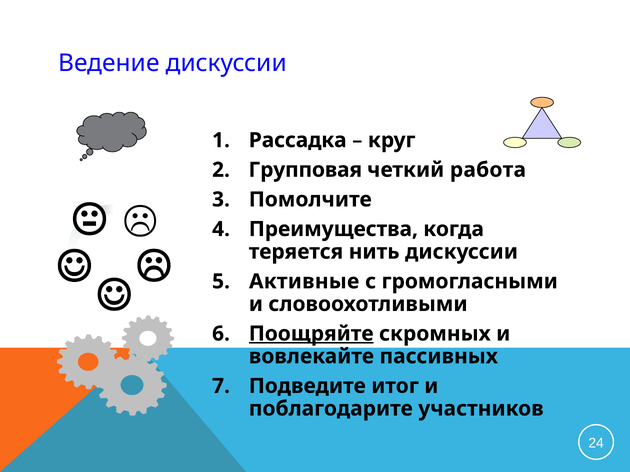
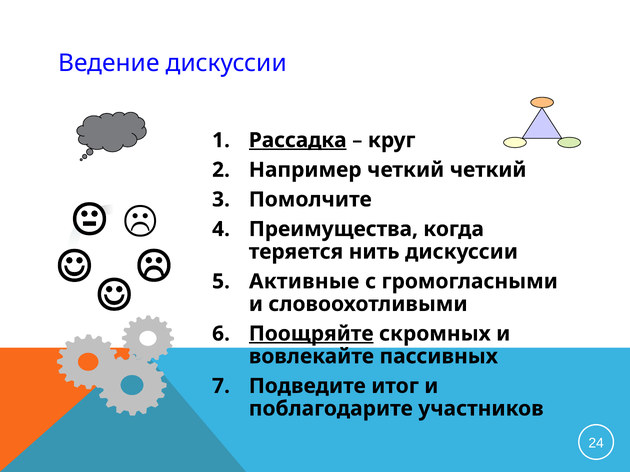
Рассадка underline: none -> present (298, 140)
Групповая: Групповая -> Например (305, 170)
четкий работа: работа -> четкий (488, 170)
